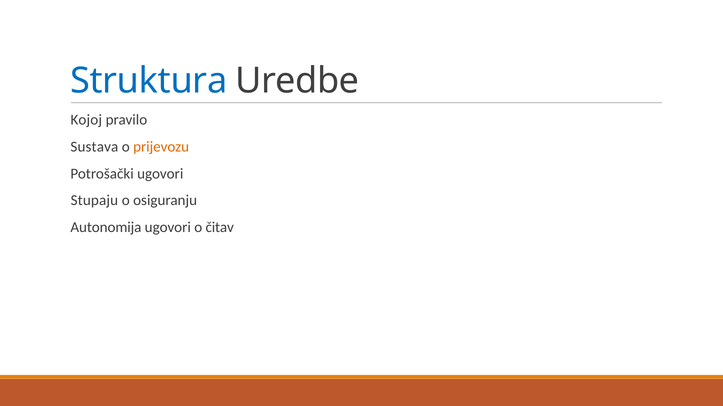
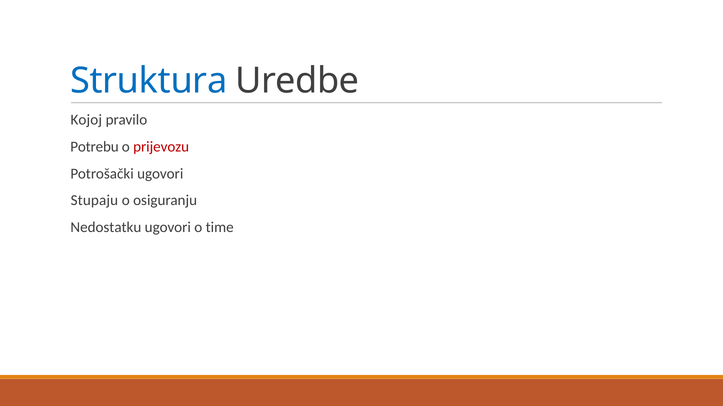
Sustava: Sustava -> Potrebu (95, 147)
prijevozu colour: orange -> red (161, 147)
Autonomija: Autonomija -> Nedostatku (106, 227)
čitav: čitav -> time (220, 227)
